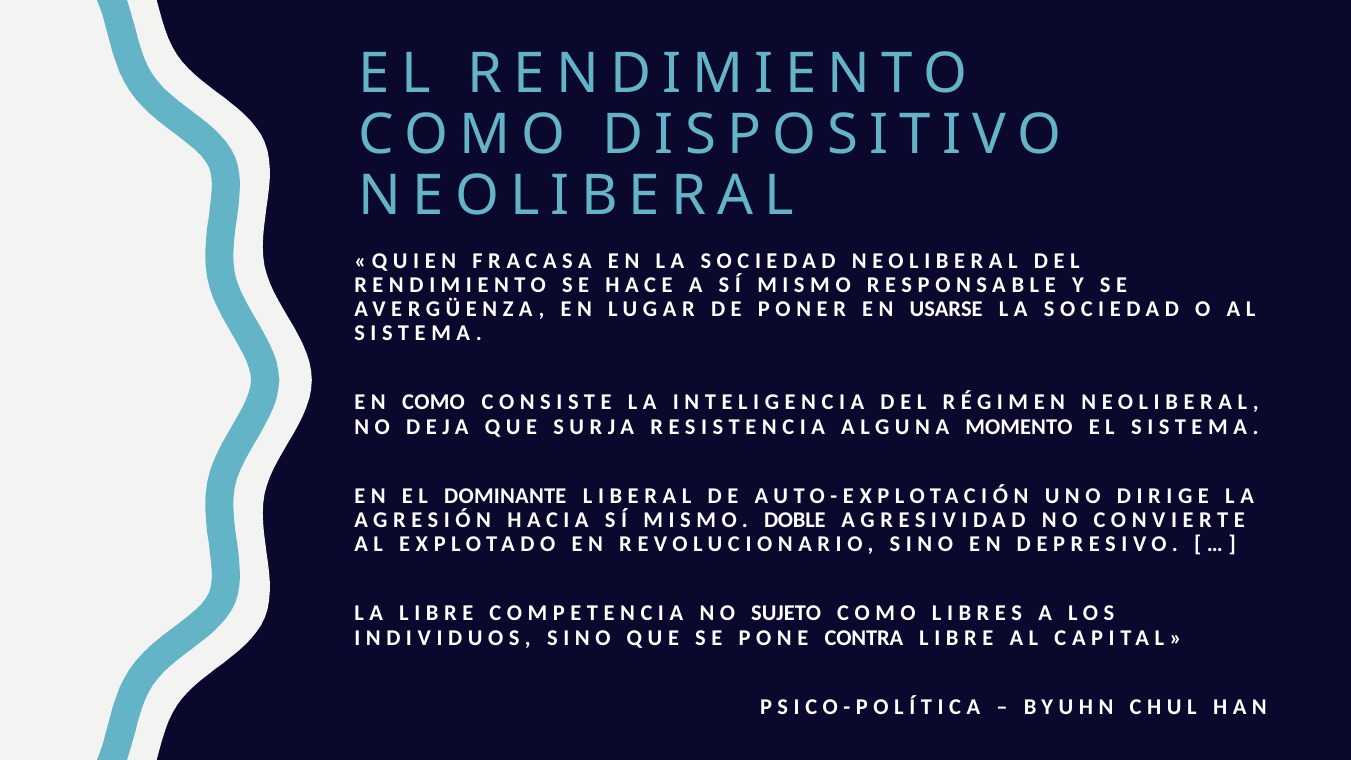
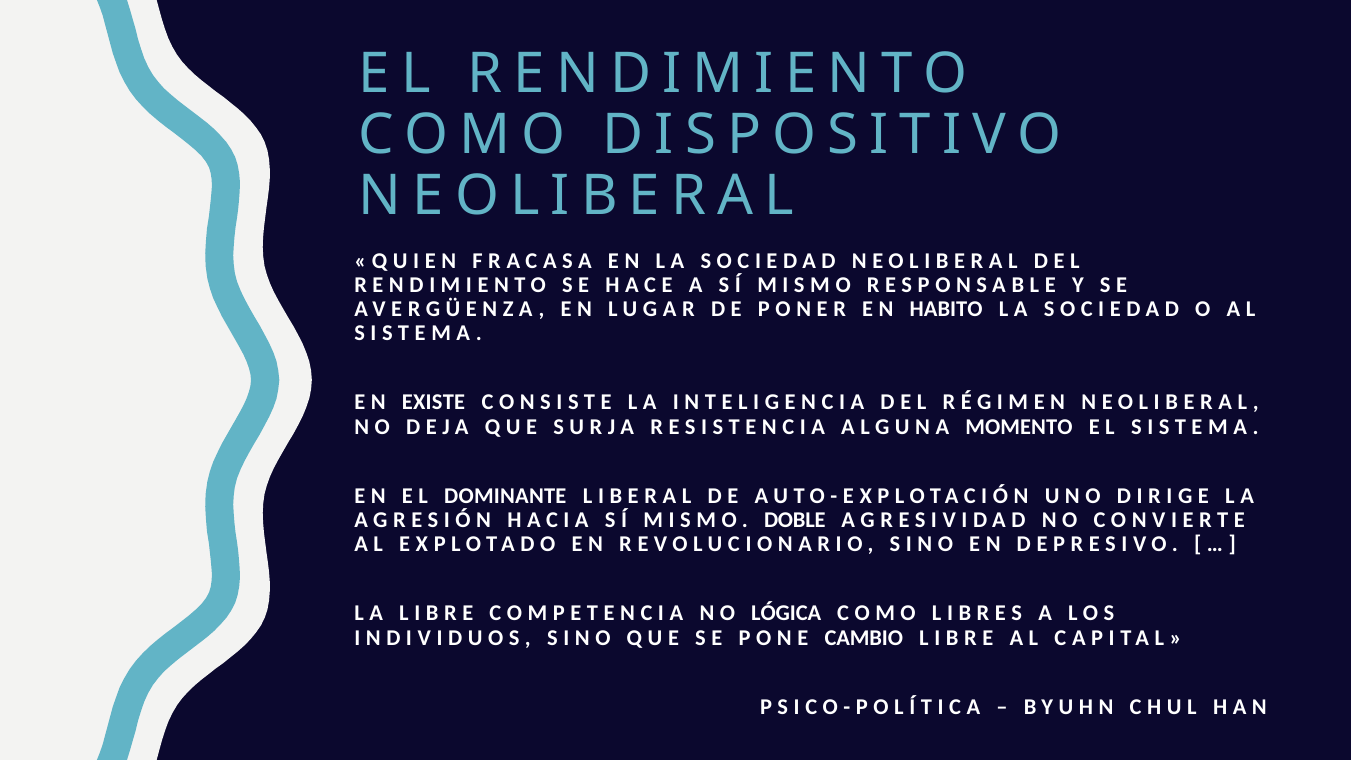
USARSE: USARSE -> HABITO (946, 309)
EN COMO: COMO -> EXISTE (434, 402)
SUJETO: SUJETO -> LÓGICA (786, 613)
CONTRA: CONTRA -> CAMBIO (864, 638)
